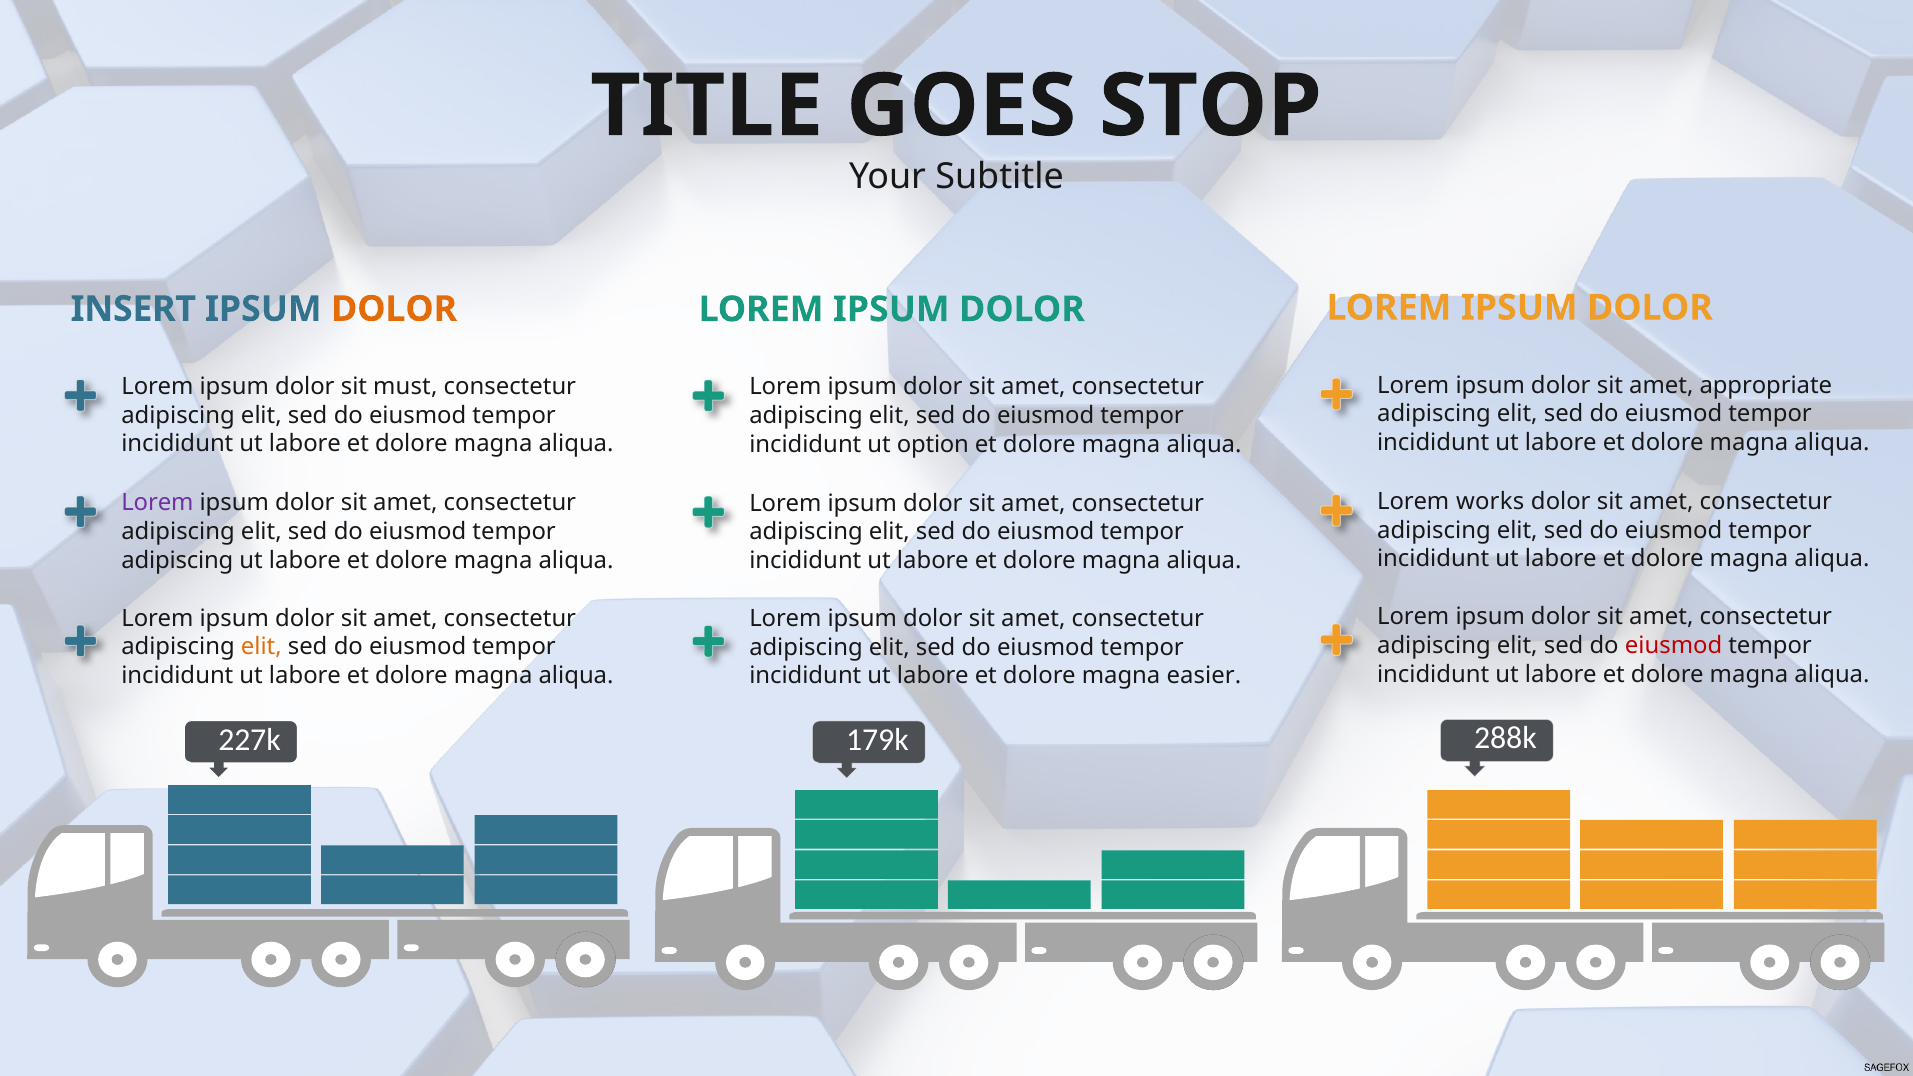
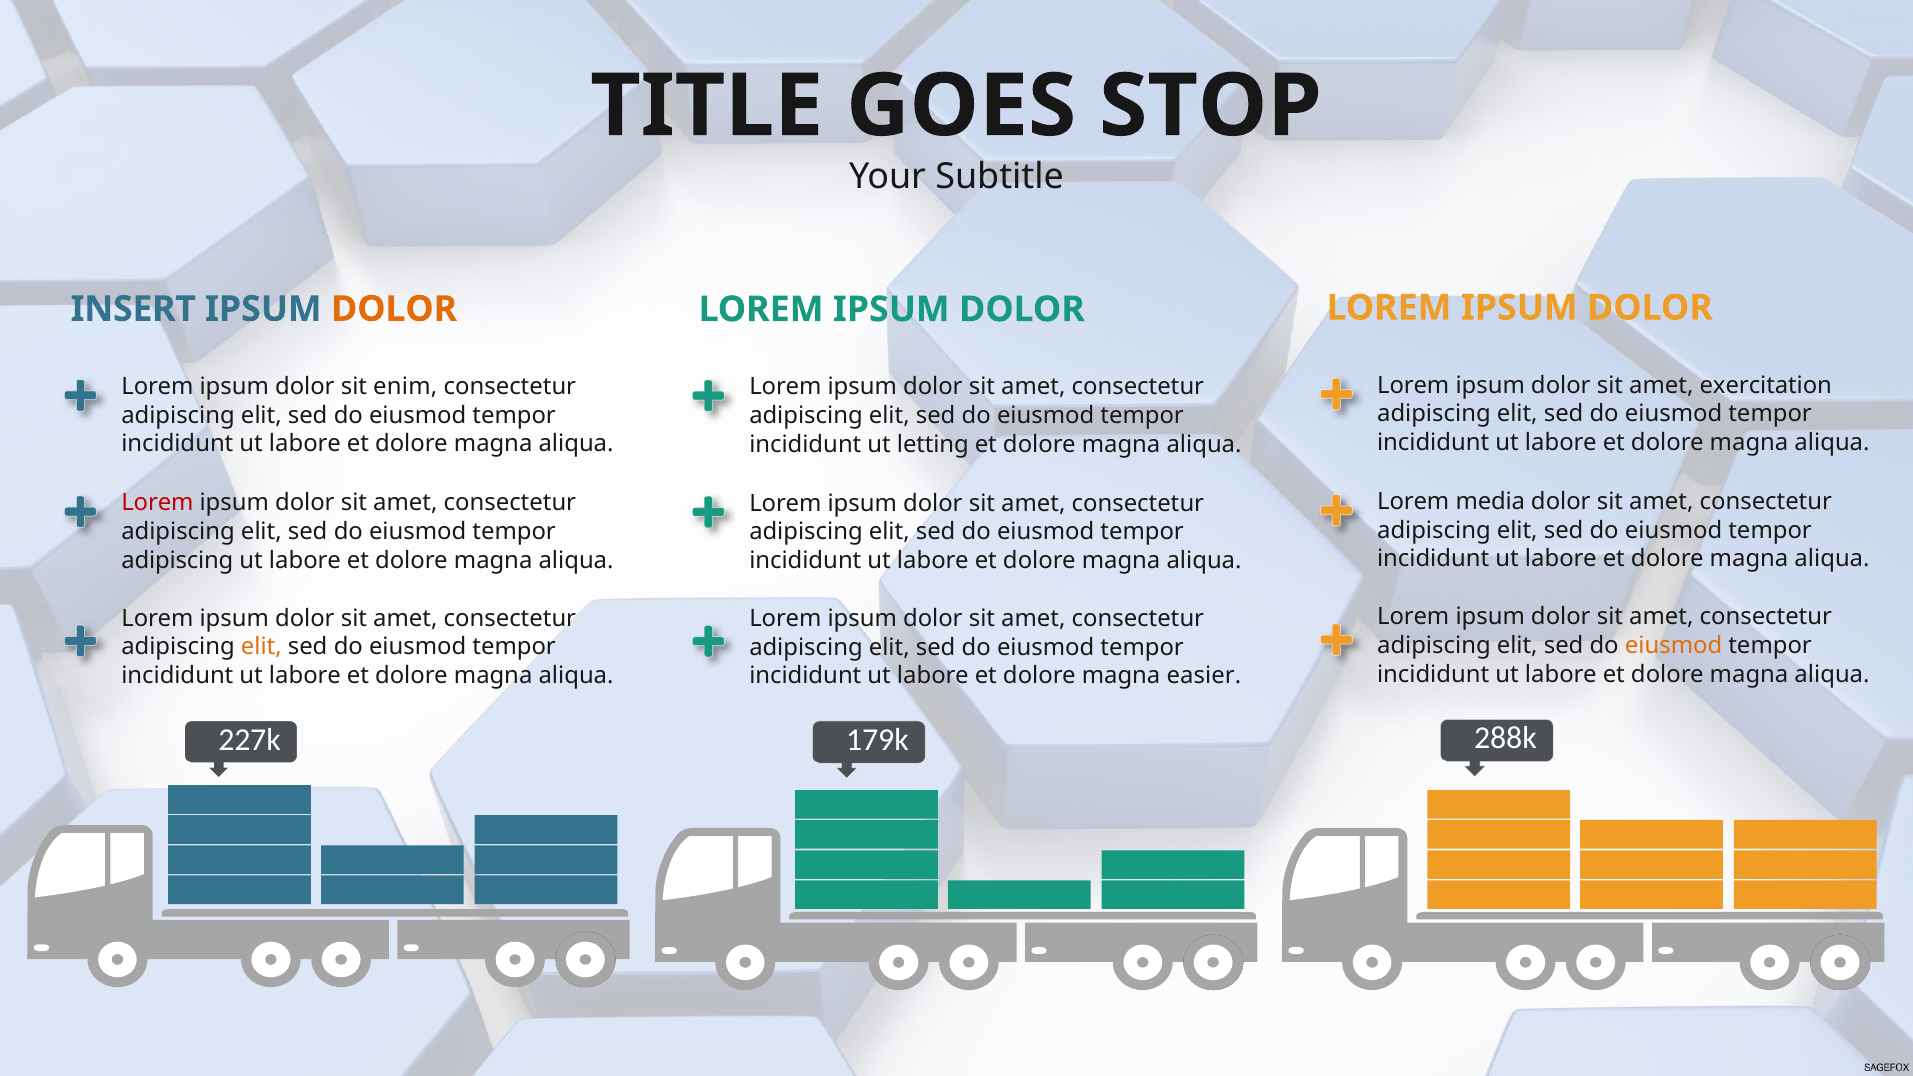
appropriate: appropriate -> exercitation (1766, 385)
must: must -> enim (405, 387)
option: option -> letting (933, 444)
works: works -> media (1490, 502)
Lorem colour: purple -> red (157, 503)
eiusmod colour: red -> orange (1674, 646)
